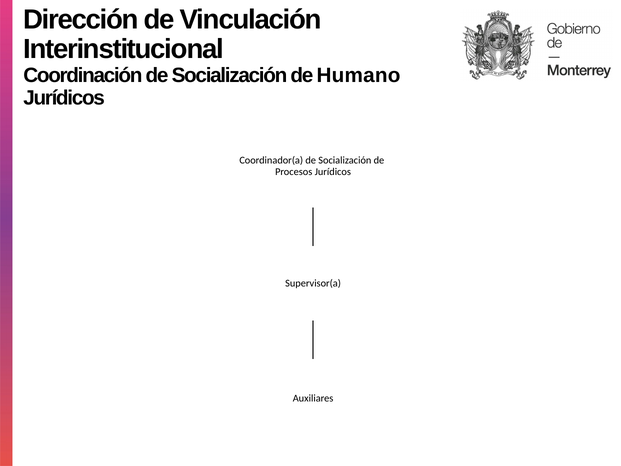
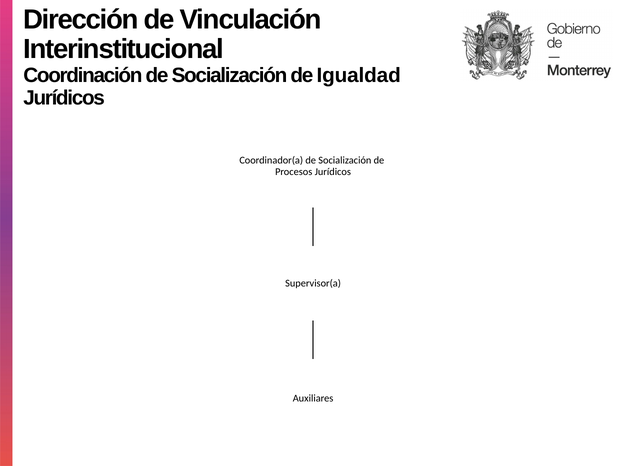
Humano: Humano -> Igualdad (359, 75)
